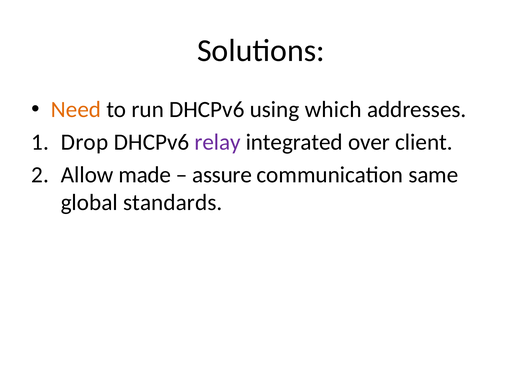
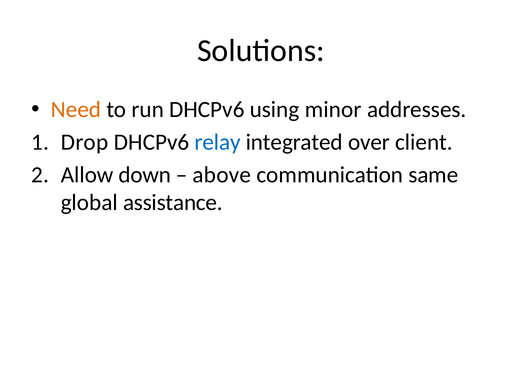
which: which -> minor (333, 110)
relay colour: purple -> blue (218, 142)
made: made -> down (145, 174)
assure: assure -> above (222, 174)
standards: standards -> assistance (173, 202)
